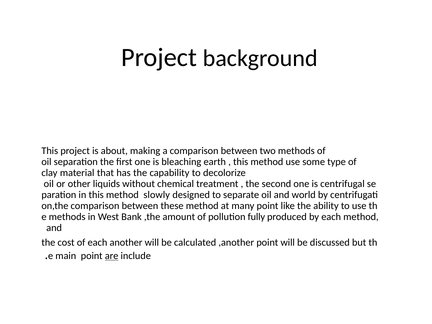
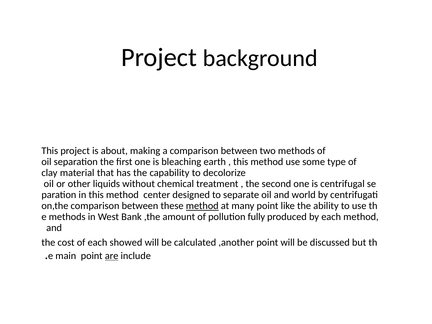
slowly: slowly -> center (157, 195)
method underline: none -> present (202, 206)
another: another -> showed (126, 242)
